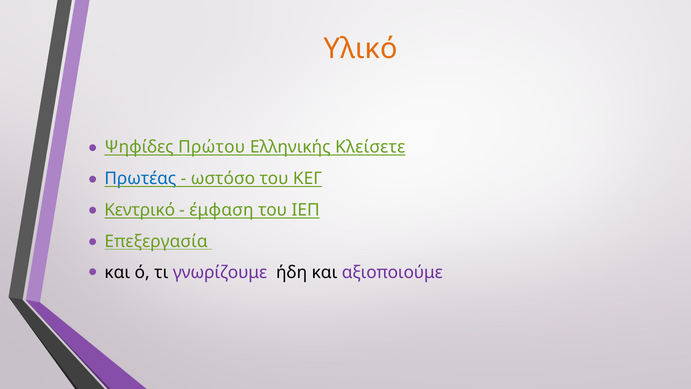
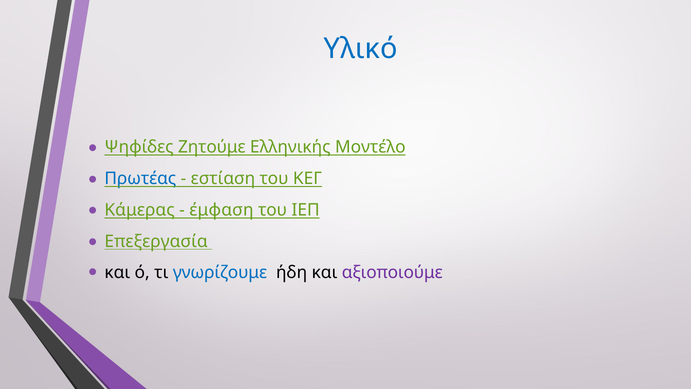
Υλικό colour: orange -> blue (361, 49)
Πρώτου: Πρώτου -> Ζητούμε (212, 147)
Κλείσετε: Κλείσετε -> Μοντέλο (370, 147)
ωστόσο: ωστόσο -> εστίαση (223, 178)
Κεντρικό: Κεντρικό -> Κάμερας (140, 210)
γνωρίζουμε colour: purple -> blue (220, 273)
